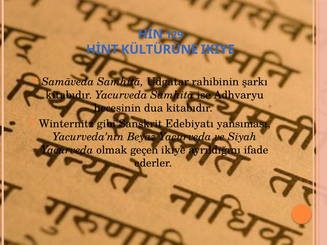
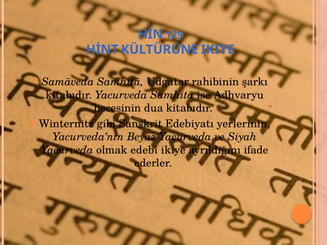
yansıması: yansıması -> yerlerinin (244, 124)
geçen: geçen -> edebî (144, 150)
